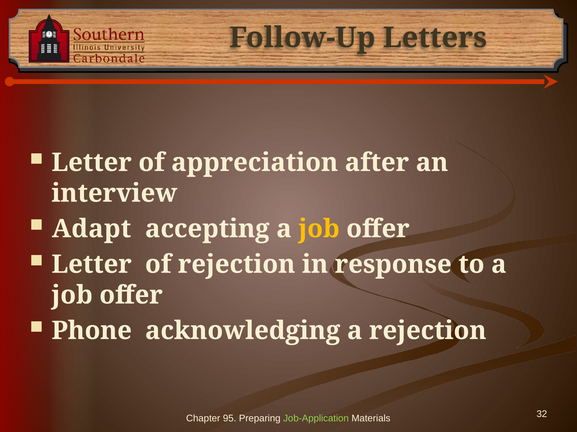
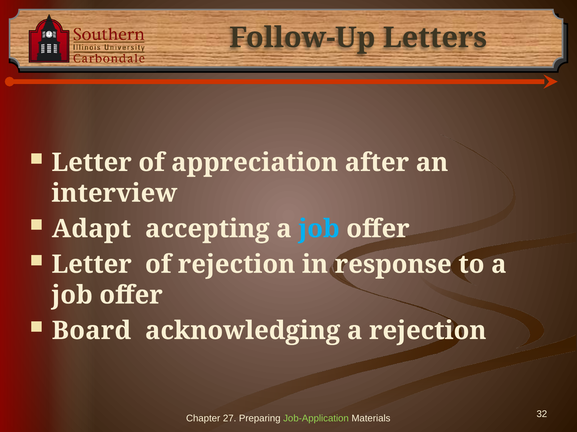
job colour: yellow -> light blue (319, 229)
Phone: Phone -> Board (91, 331)
95: 95 -> 27 (230, 419)
